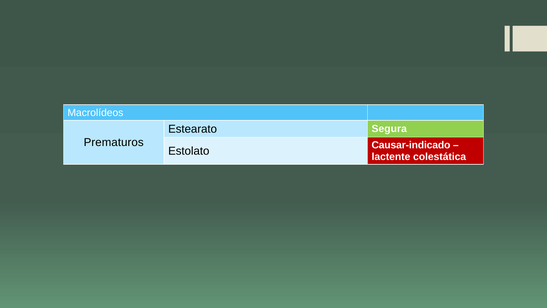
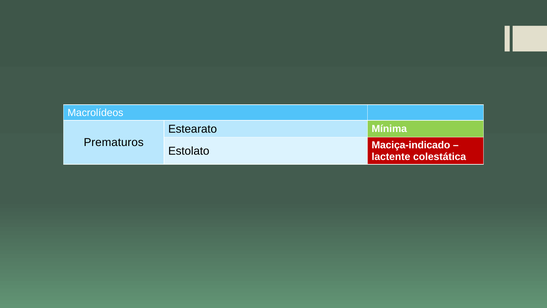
Segura: Segura -> Mínima (389, 129)
Causar-indicado: Causar-indicado -> Maciça-indicado (411, 145)
